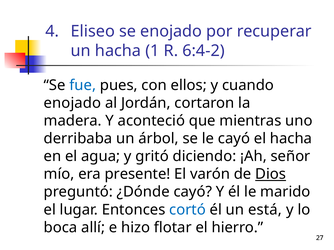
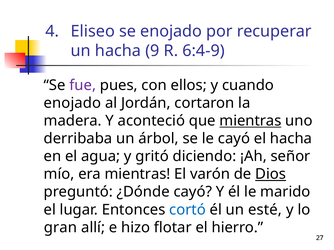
1: 1 -> 9 (152, 51)
6:4-2: 6:4-2 -> 6:4-9 (204, 51)
fue colour: blue -> purple (83, 85)
mientras underline: none -> present (250, 121)
era presente: presente -> mientras (138, 174)
está: está -> esté (265, 210)
boca: boca -> gran (60, 228)
